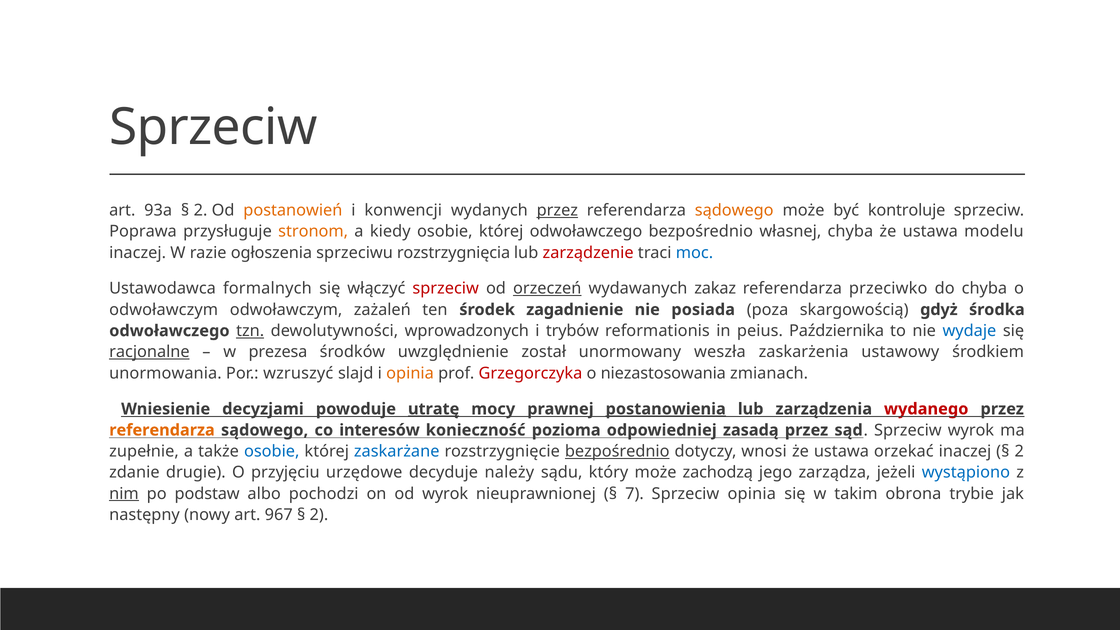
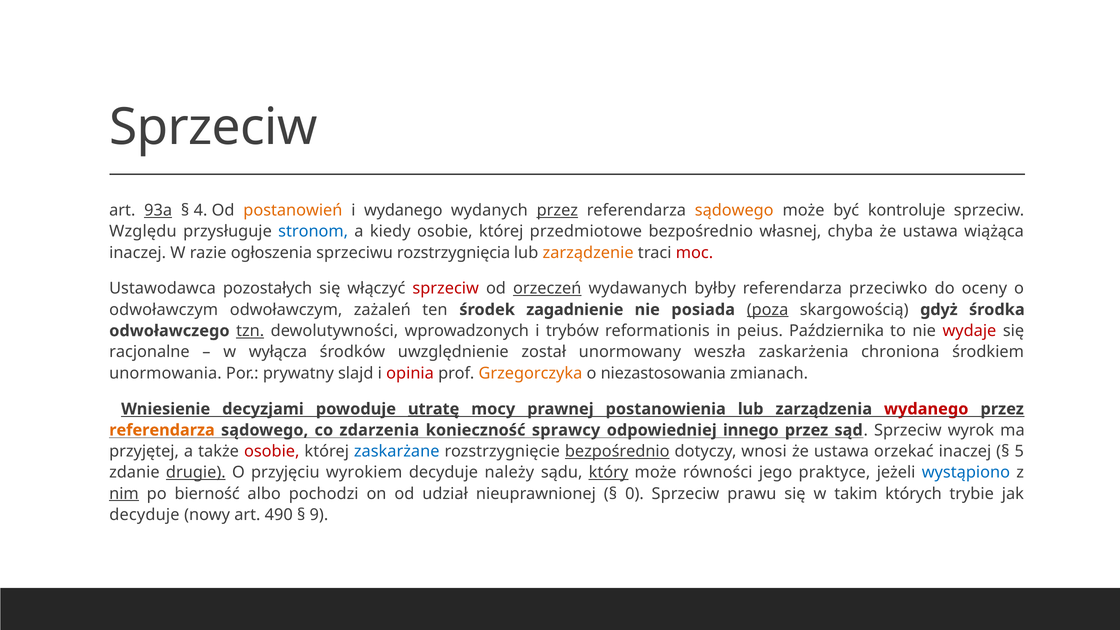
93a underline: none -> present (158, 210)
2: 2 -> 4 (201, 210)
i konwencji: konwencji -> wydanego (403, 210)
Poprawa: Poprawa -> Względu (143, 232)
stronom colour: orange -> blue (313, 232)
której odwoławczego: odwoławczego -> przedmiotowe (586, 232)
modelu: modelu -> wiążąca (994, 232)
zarządzenie colour: red -> orange (588, 253)
moc colour: blue -> red (694, 253)
formalnych: formalnych -> pozostałych (268, 289)
zakaz: zakaz -> byłby (715, 289)
do chyba: chyba -> oceny (984, 289)
poza underline: none -> present (768, 310)
wydaje colour: blue -> red (969, 331)
racjonalne underline: present -> none (149, 352)
prezesa: prezesa -> wyłącza (278, 352)
ustawowy: ustawowy -> chroniona (900, 352)
wzruszyć: wzruszyć -> prywatny (298, 373)
opinia colour: orange -> red (410, 373)
Grzegorczyka colour: red -> orange (530, 373)
postanowienia underline: present -> none (666, 409)
interesów: interesów -> zdarzenia (379, 430)
pozioma: pozioma -> sprawcy (566, 430)
zasadą: zasadą -> innego (751, 430)
zupełnie: zupełnie -> przyjętej (144, 451)
osobie colour: blue -> red (272, 451)
2: 2 -> 5 (1019, 451)
drugie underline: none -> present (196, 472)
urzędowe: urzędowe -> wyrokiem (364, 472)
który underline: none -> present (608, 472)
zachodzą: zachodzą -> równości (718, 472)
zarządza: zarządza -> praktyce (834, 472)
podstaw: podstaw -> bierność (207, 494)
od wyrok: wyrok -> udział (445, 494)
7: 7 -> 0 (634, 494)
Sprzeciw opinia: opinia -> prawu (752, 494)
obrona: obrona -> których (914, 494)
następny: następny -> decyduje (144, 515)
967: 967 -> 490 (279, 515)
2: 2 -> 9 (319, 515)
